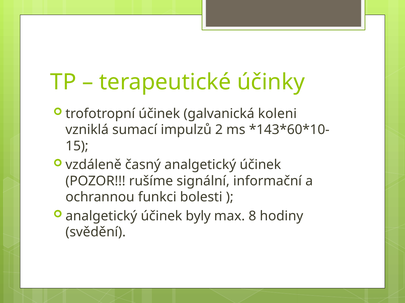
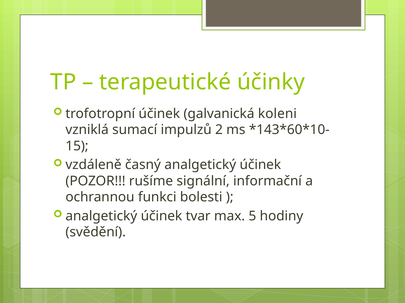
byly: byly -> tvar (198, 217)
8: 8 -> 5 (252, 217)
